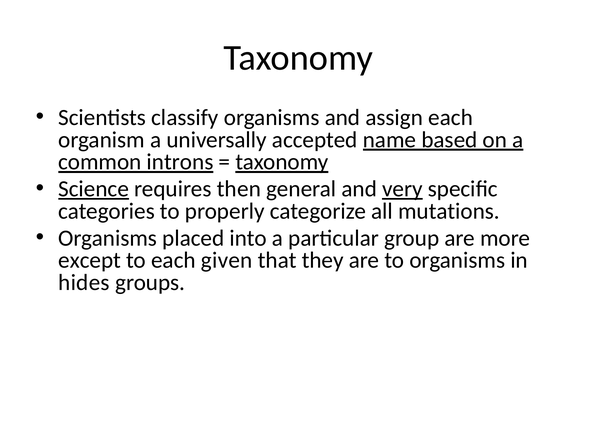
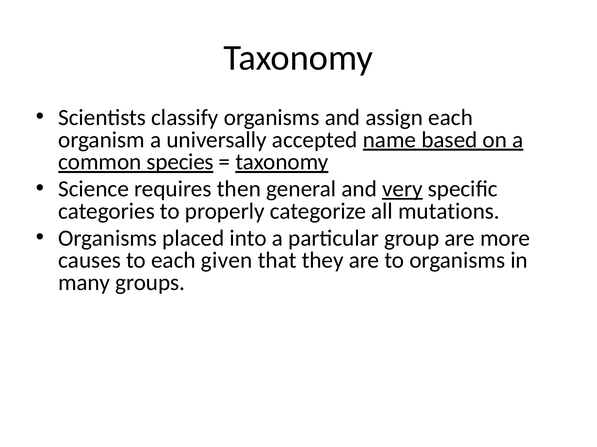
introns: introns -> species (180, 162)
Science underline: present -> none (94, 189)
except: except -> causes (90, 261)
hides: hides -> many (84, 283)
